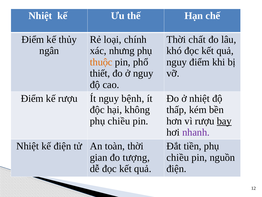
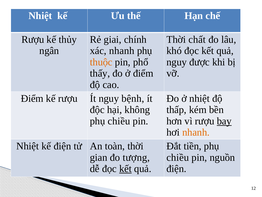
Điểm: Điểm -> Rượu (33, 39)
loại: loại -> giai (113, 39)
xác nhưng: nhưng -> nhanh (122, 51)
nguy điểm: điểm -> được (200, 62)
thiết: thiết -> thấy (100, 73)
ở nguy: nguy -> điểm (143, 73)
nhanh colour: purple -> orange (196, 132)
kết underline: none -> present (125, 168)
